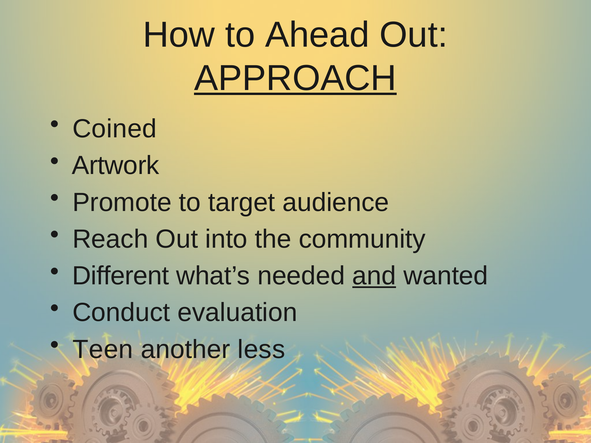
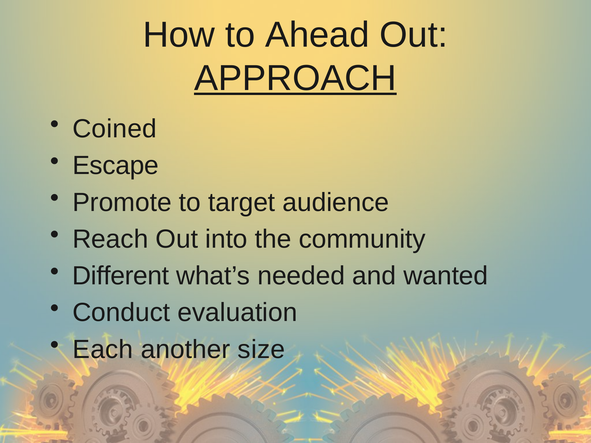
Artwork: Artwork -> Escape (116, 166)
and underline: present -> none (374, 276)
Teen: Teen -> Each (103, 350)
less: less -> size (261, 350)
